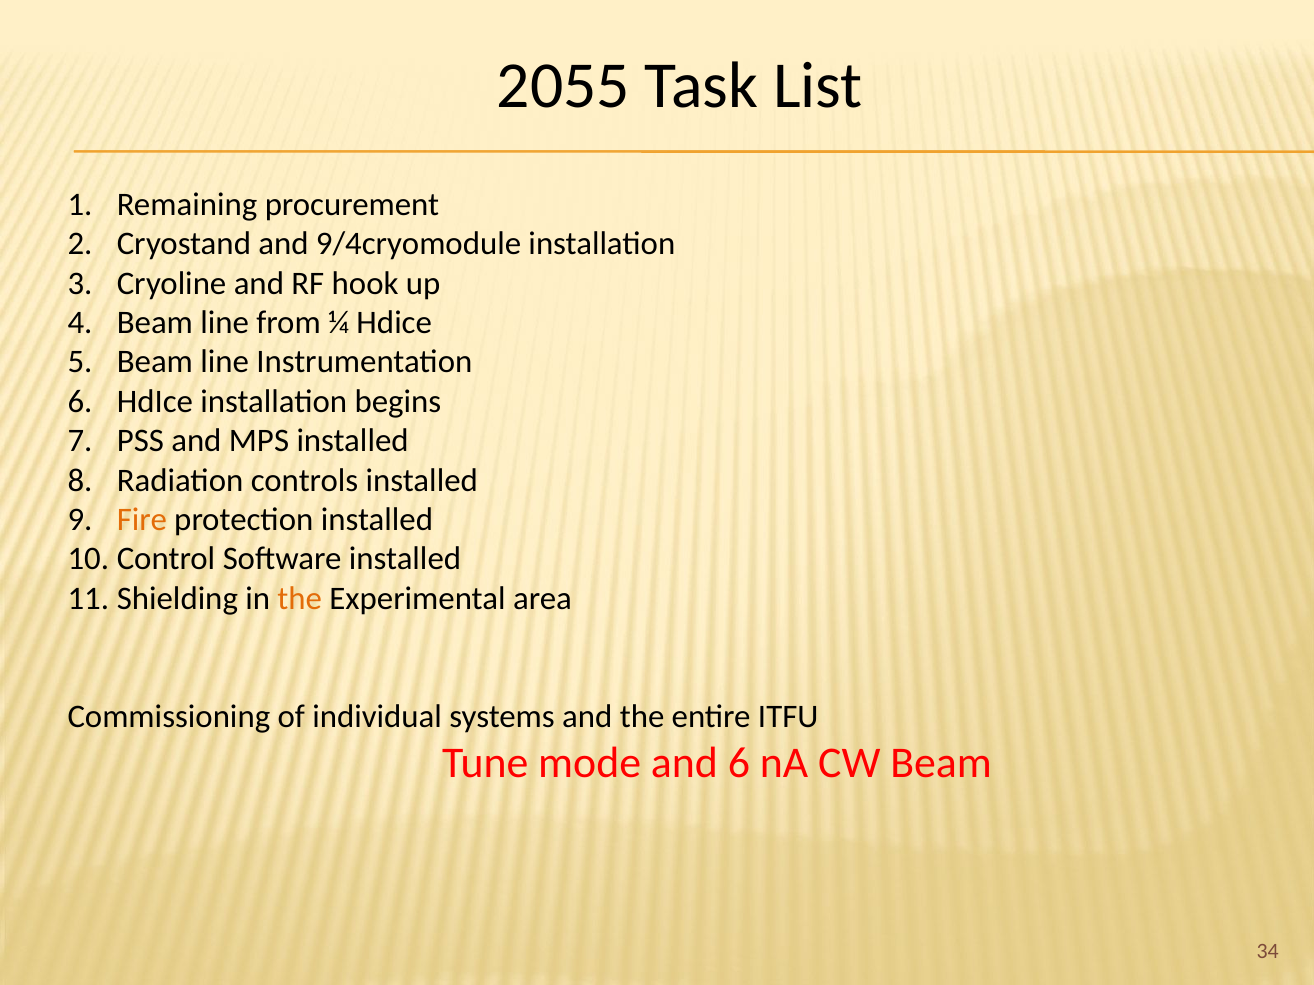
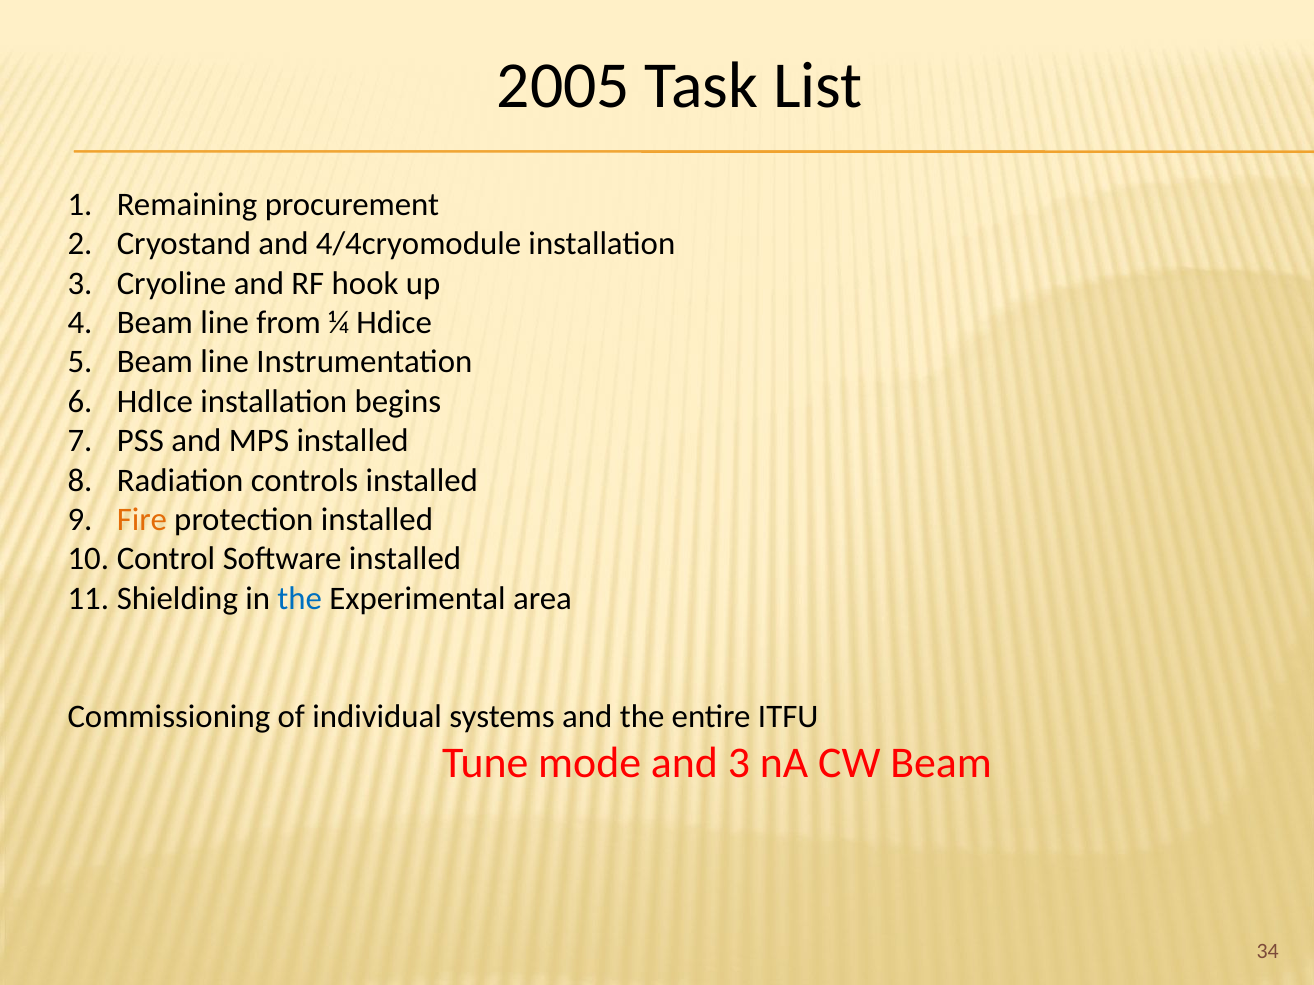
2055: 2055 -> 2005 (563, 86)
9/4cryomodule: 9/4cryomodule -> 4/4cryomodule (419, 244)
the colour: orange -> blue (300, 599)
and 6: 6 -> 3 (739, 764)
